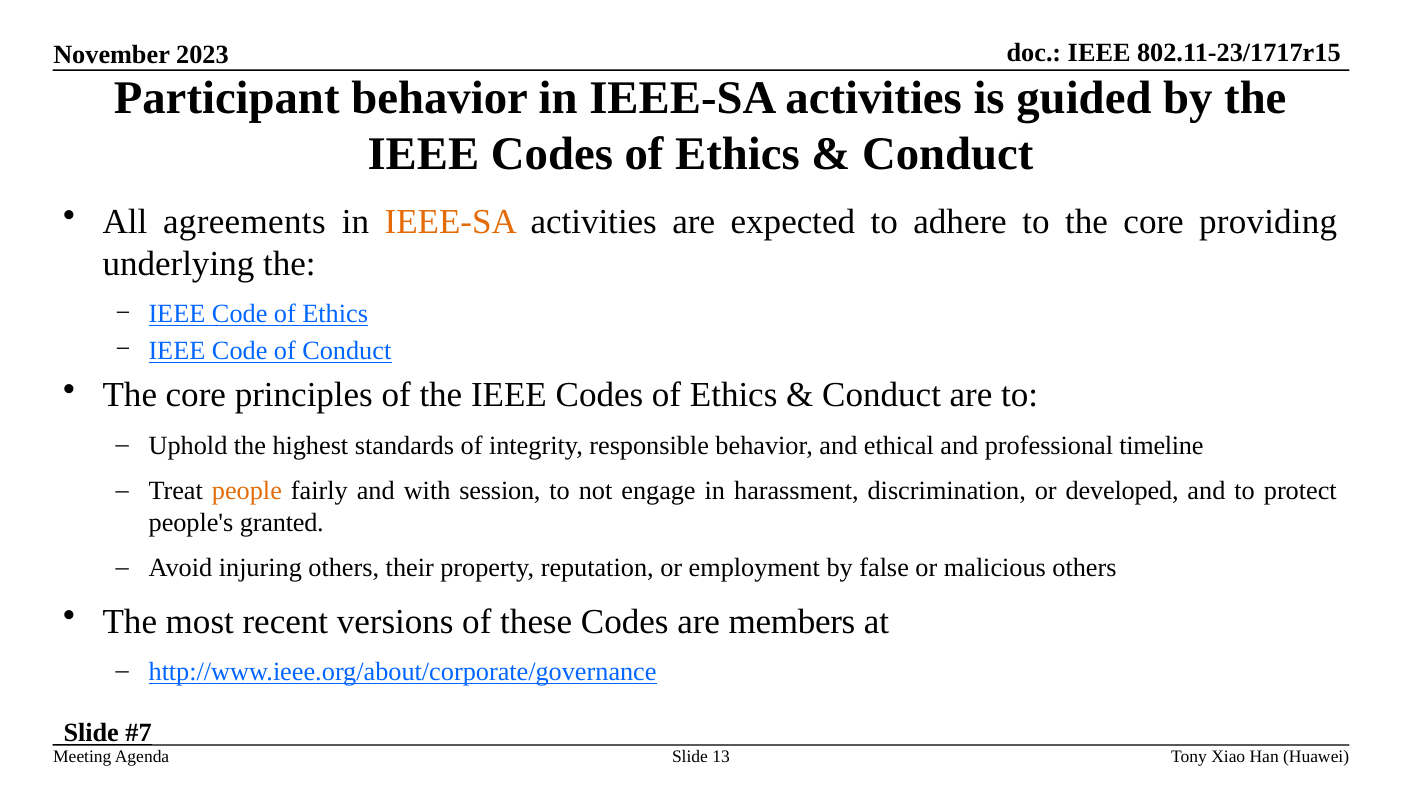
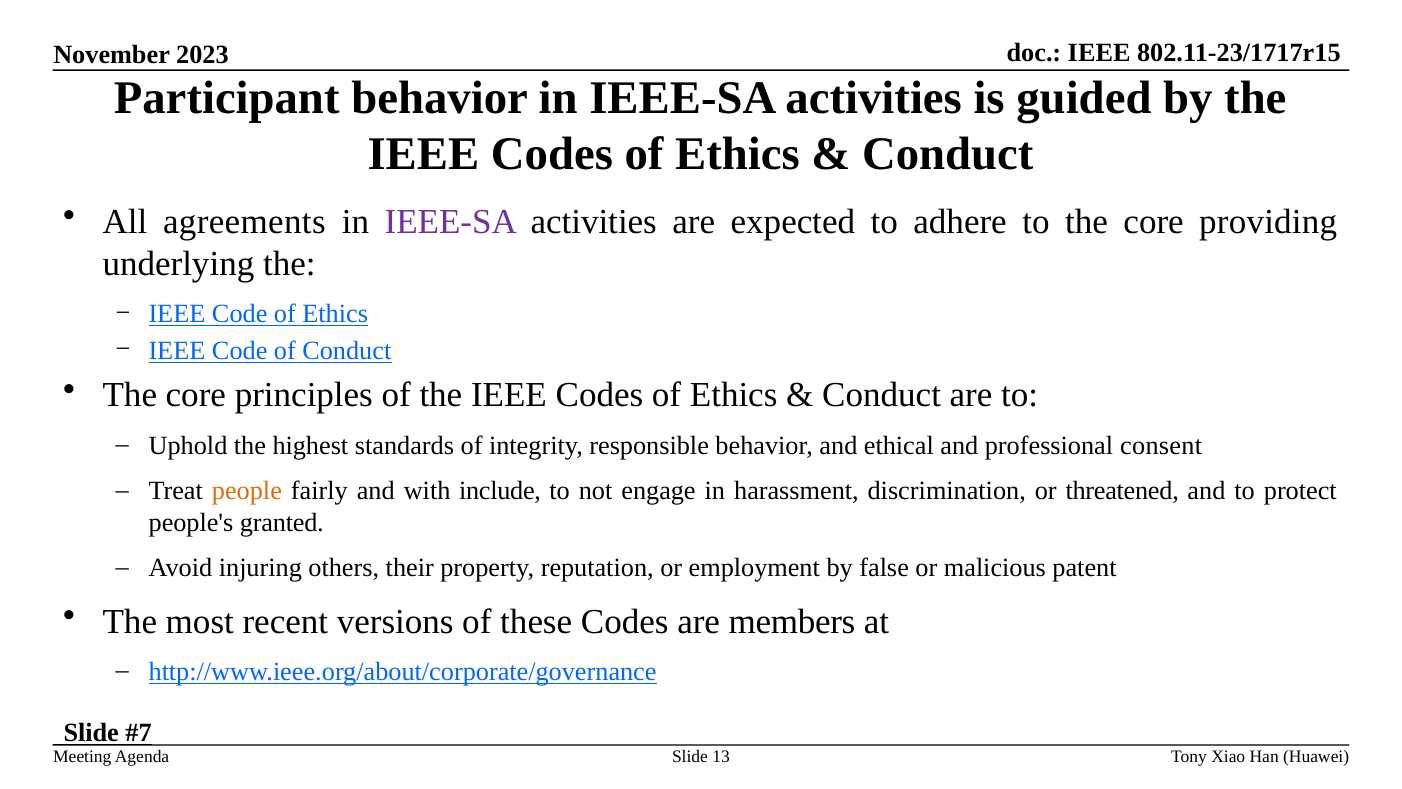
IEEE-SA colour: orange -> purple (451, 222)
timeline: timeline -> consent (1161, 445)
session: session -> include (500, 491)
developed: developed -> threatened (1122, 491)
malicious others: others -> patent (1085, 568)
